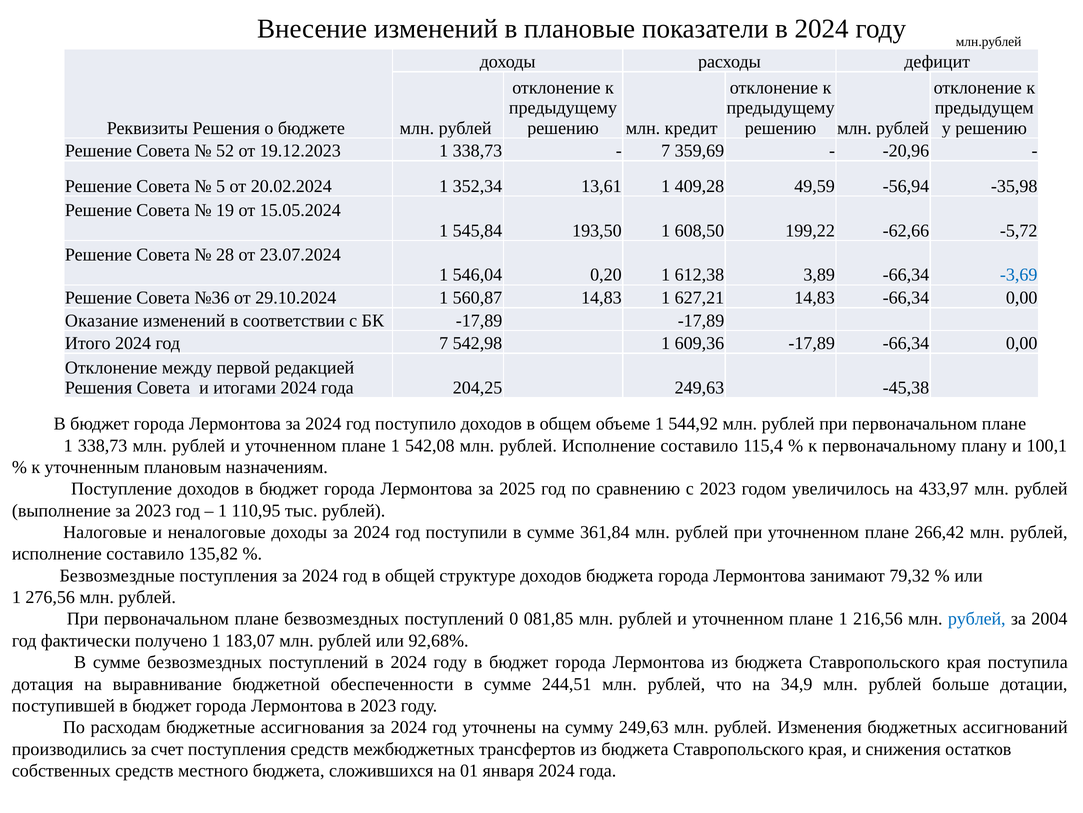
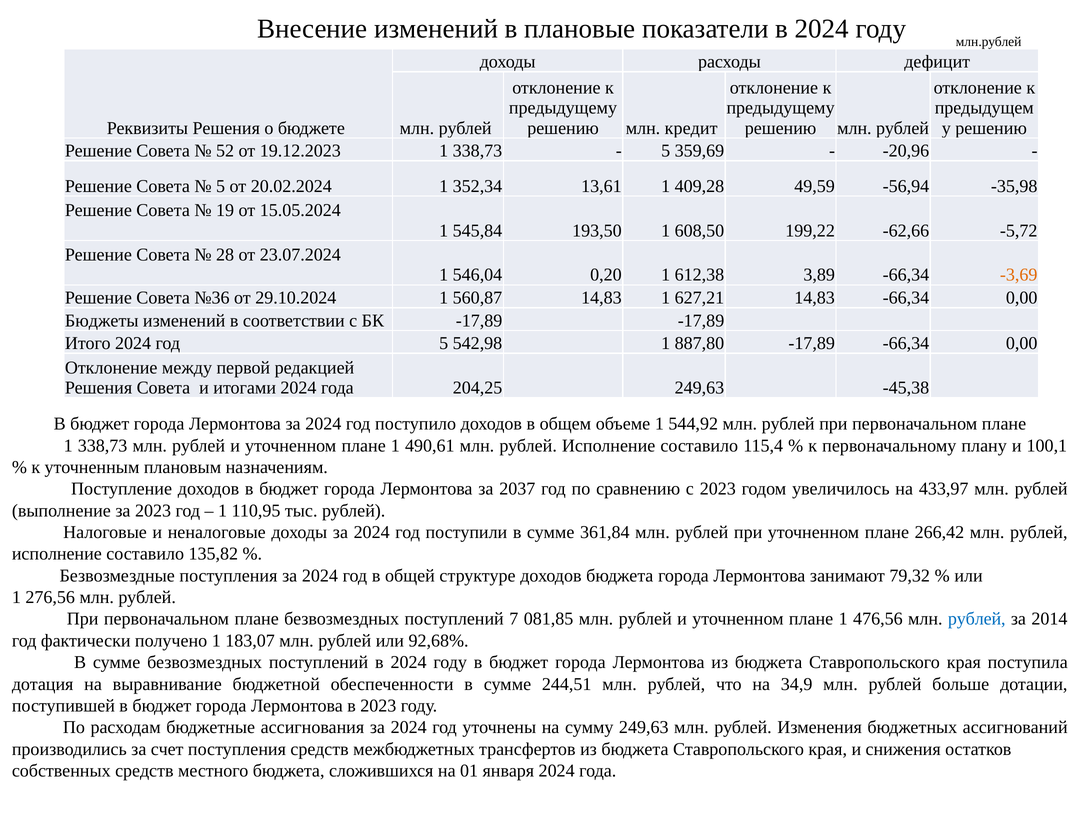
7: 7 -> 5 (666, 151)
-3,69 colour: blue -> orange (1019, 275)
Оказание: Оказание -> Бюджеты (102, 320)
год 7: 7 -> 5 (444, 343)
609,36: 609,36 -> 887,80 (699, 343)
542,08: 542,08 -> 490,61 (430, 445)
2025: 2025 -> 2037 (517, 488)
0: 0 -> 7 (514, 618)
216,56: 216,56 -> 476,56 (878, 618)
2004: 2004 -> 2014 (1049, 618)
